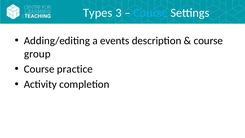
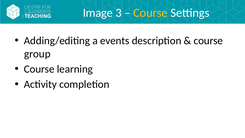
Types: Types -> Image (98, 13)
Course colour: light blue -> yellow (150, 13)
practice: practice -> learning (75, 69)
